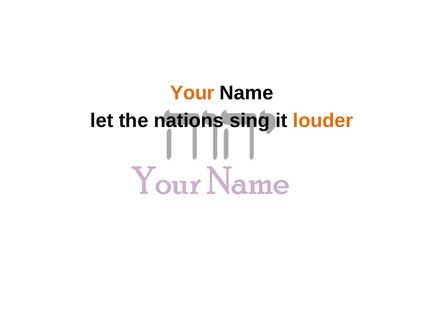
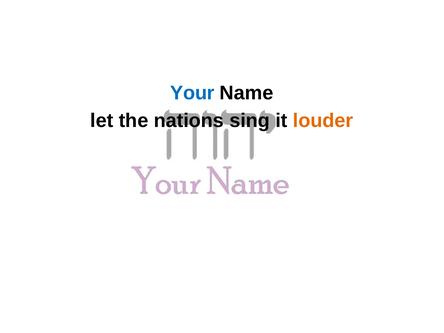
Your colour: orange -> blue (192, 93)
